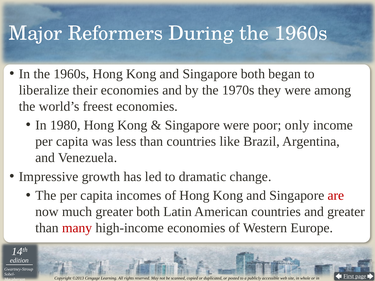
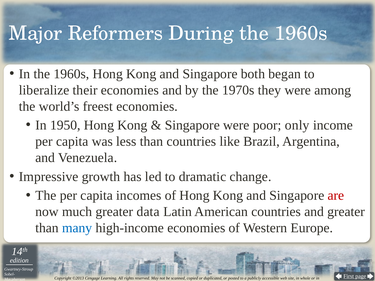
1980: 1980 -> 1950 (65, 125)
greater both: both -> data (148, 212)
many colour: red -> blue (77, 228)
